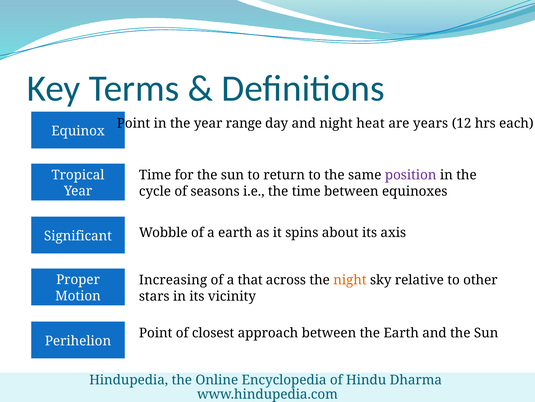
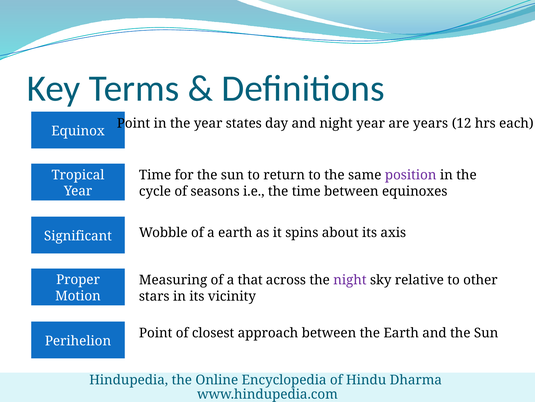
range: range -> states (244, 123)
night heat: heat -> year (371, 123)
Increasing: Increasing -> Measuring (173, 280)
night colour: orange -> purple (350, 280)
